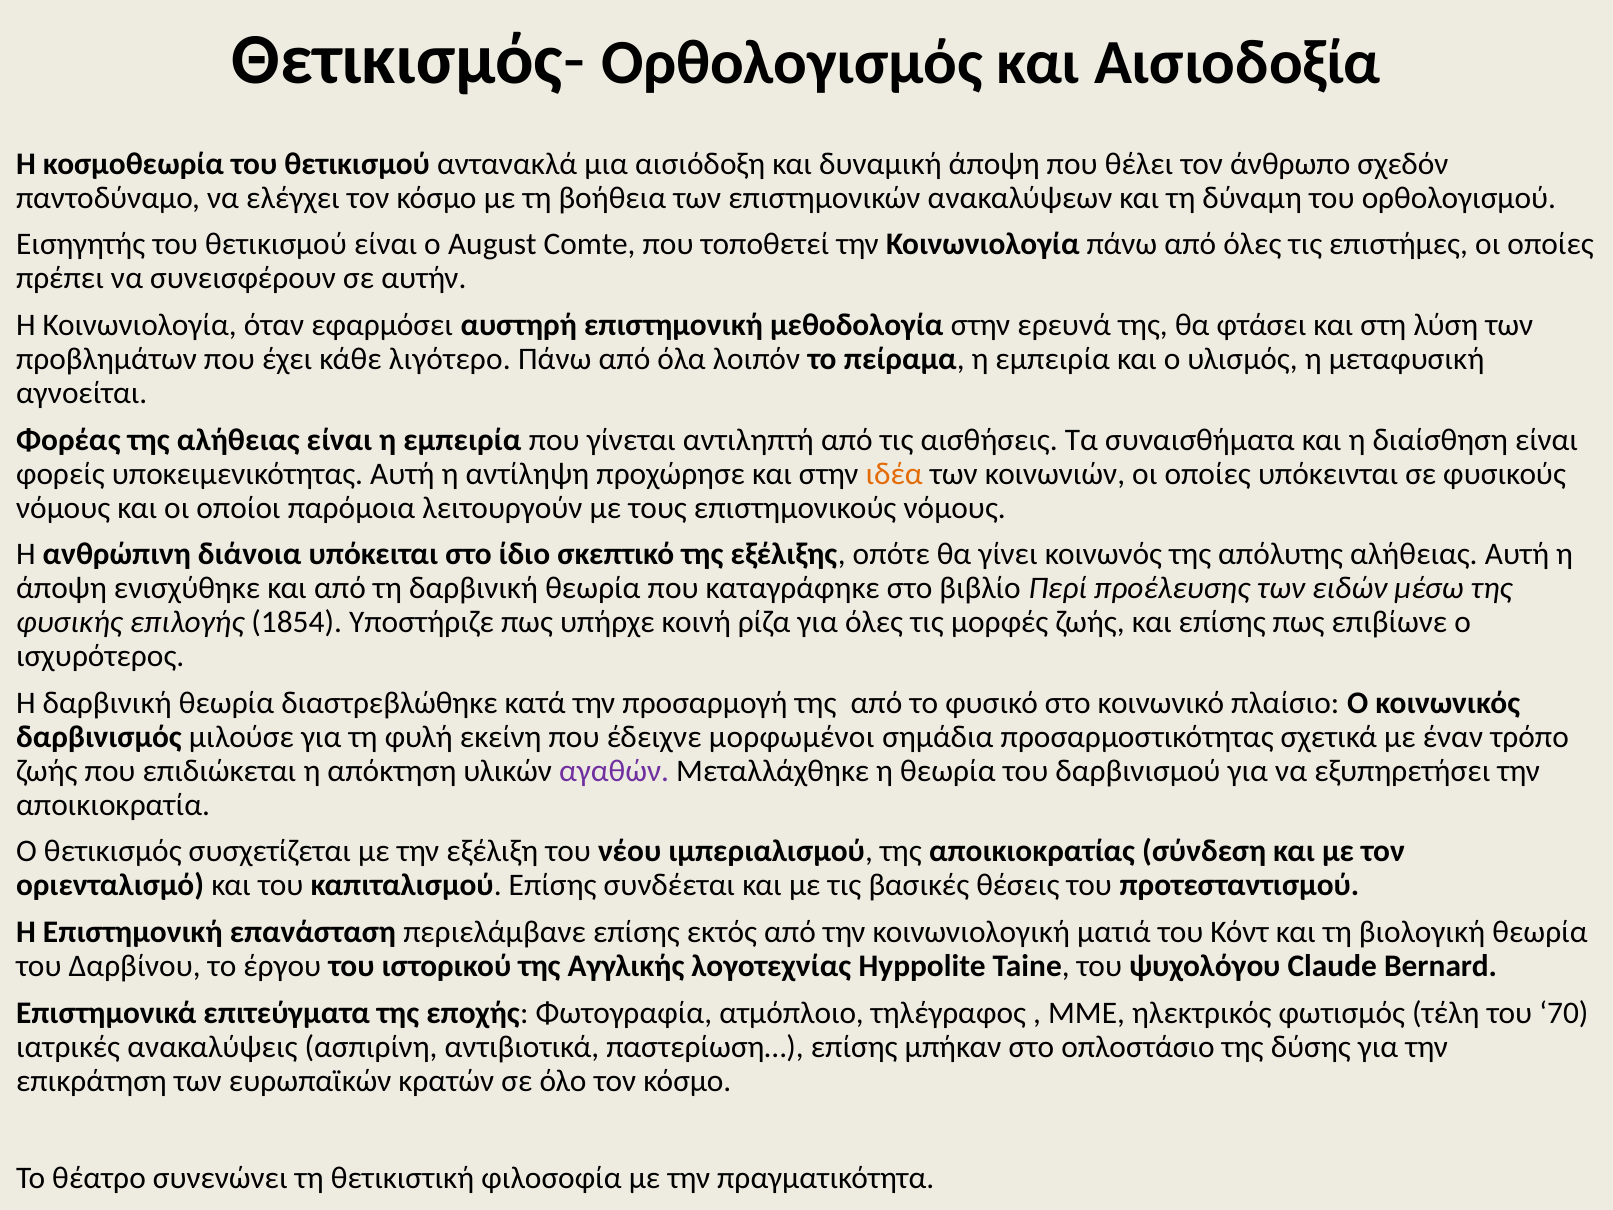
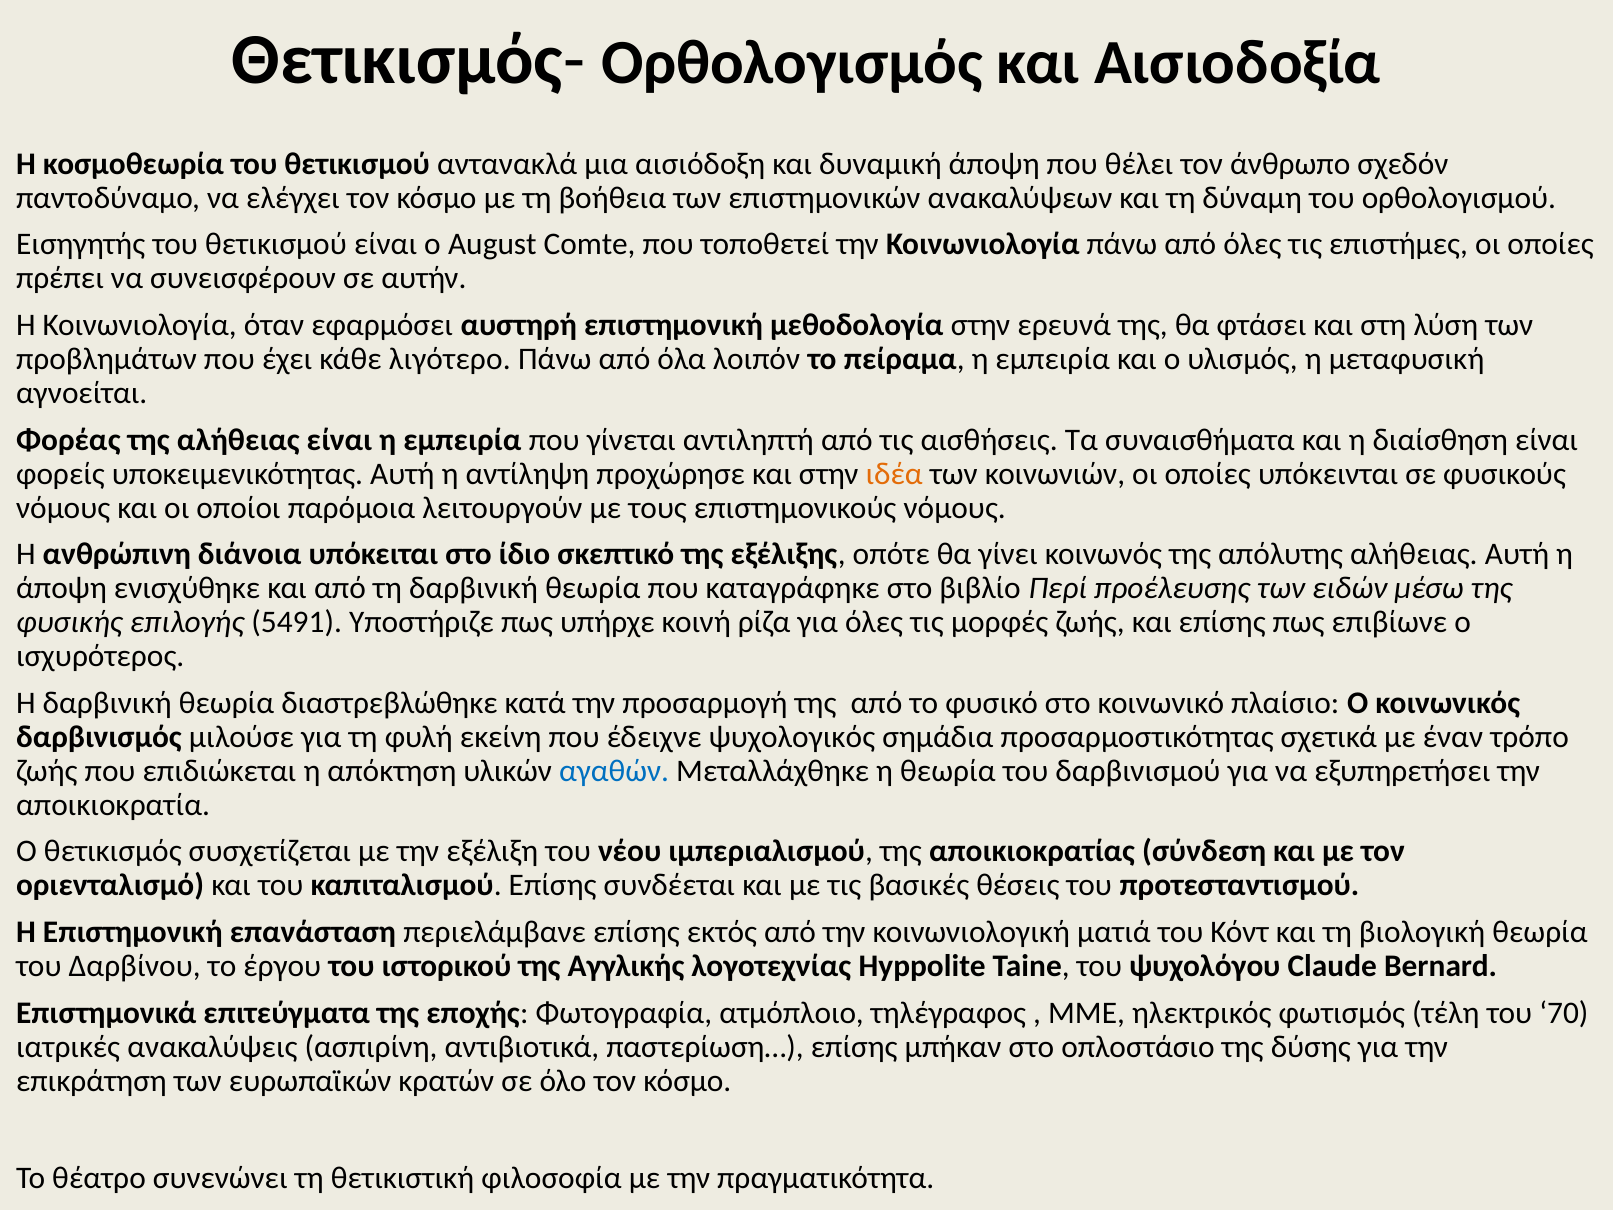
1854: 1854 -> 5491 (297, 622)
μορφωμένοι: μορφωμένοι -> ψυχολογικός (792, 737)
αγαθών colour: purple -> blue (614, 771)
